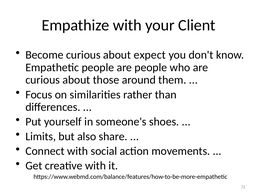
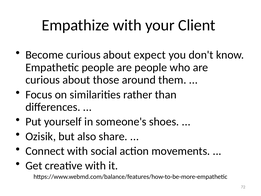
Limits: Limits -> Ozisik (41, 136)
